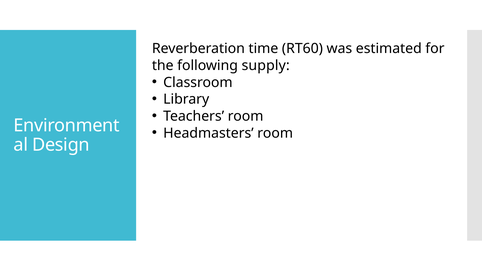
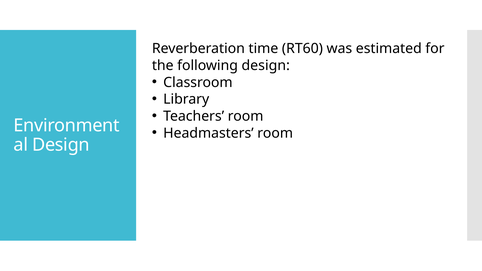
following supply: supply -> design (266, 66)
